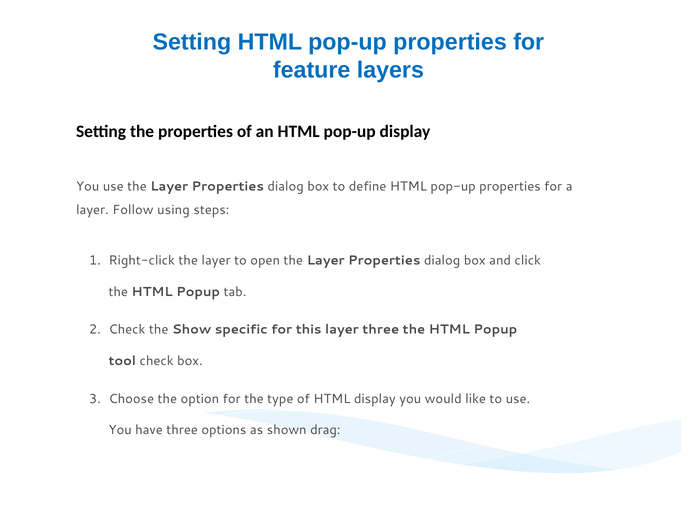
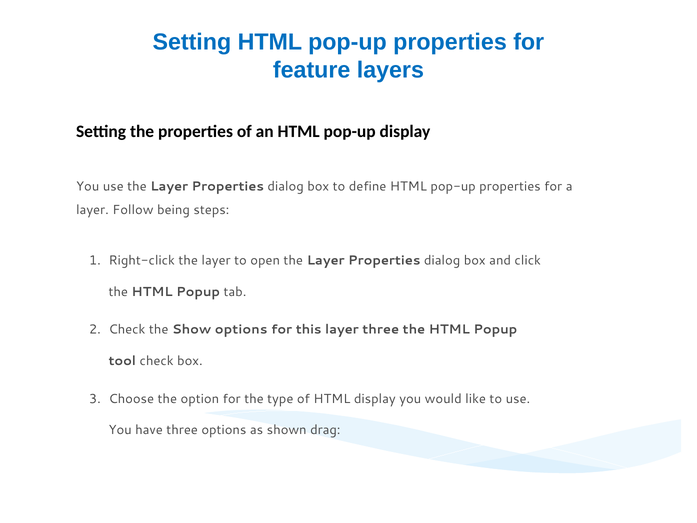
using: using -> being (174, 210)
Show specific: specific -> options (241, 329)
